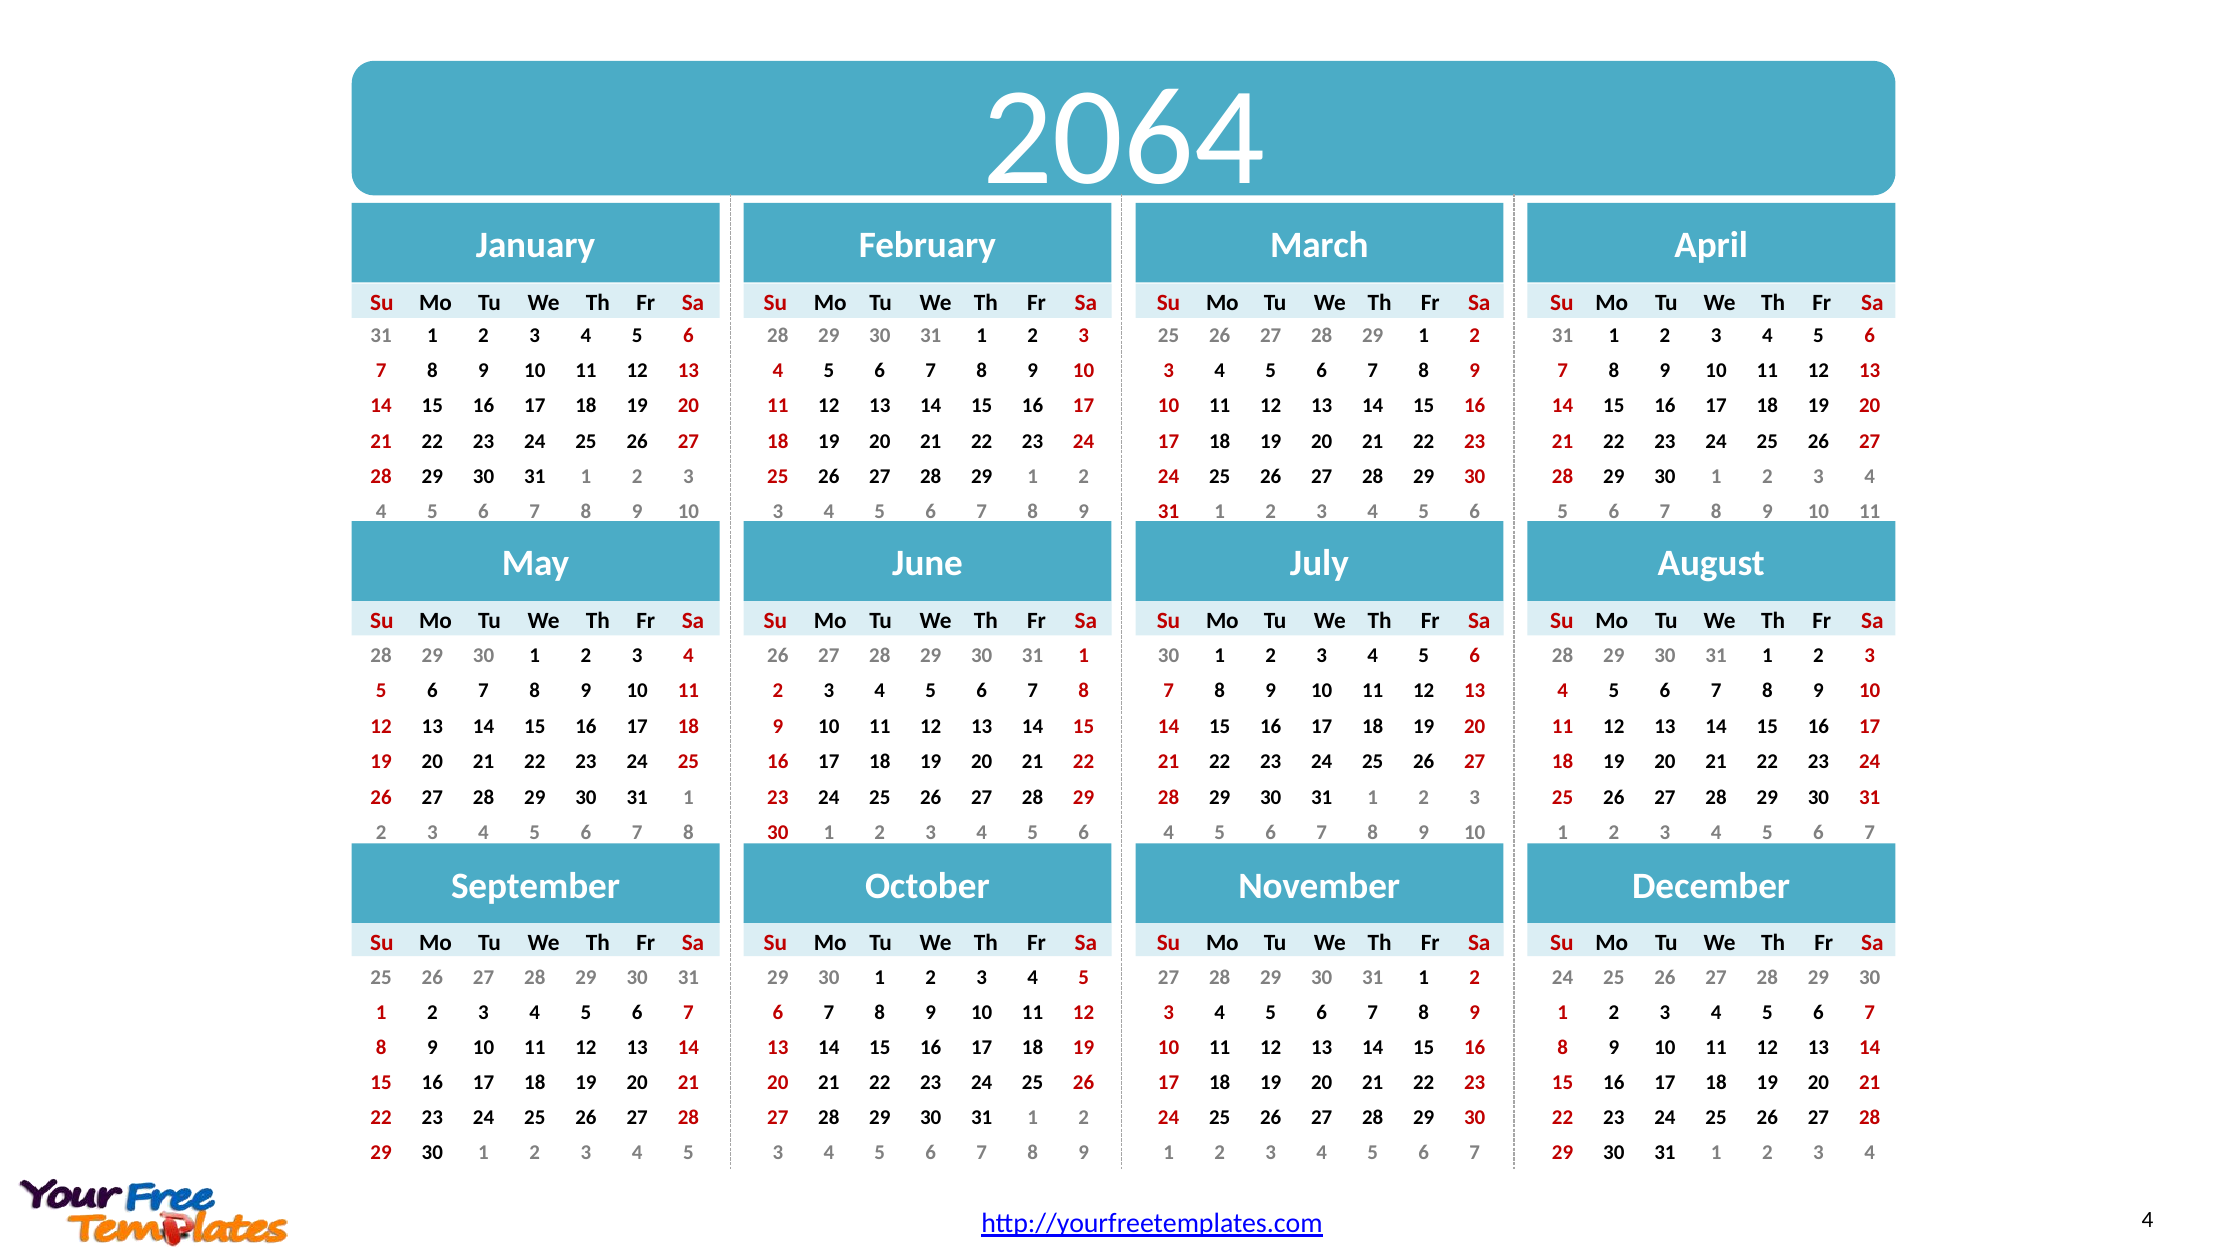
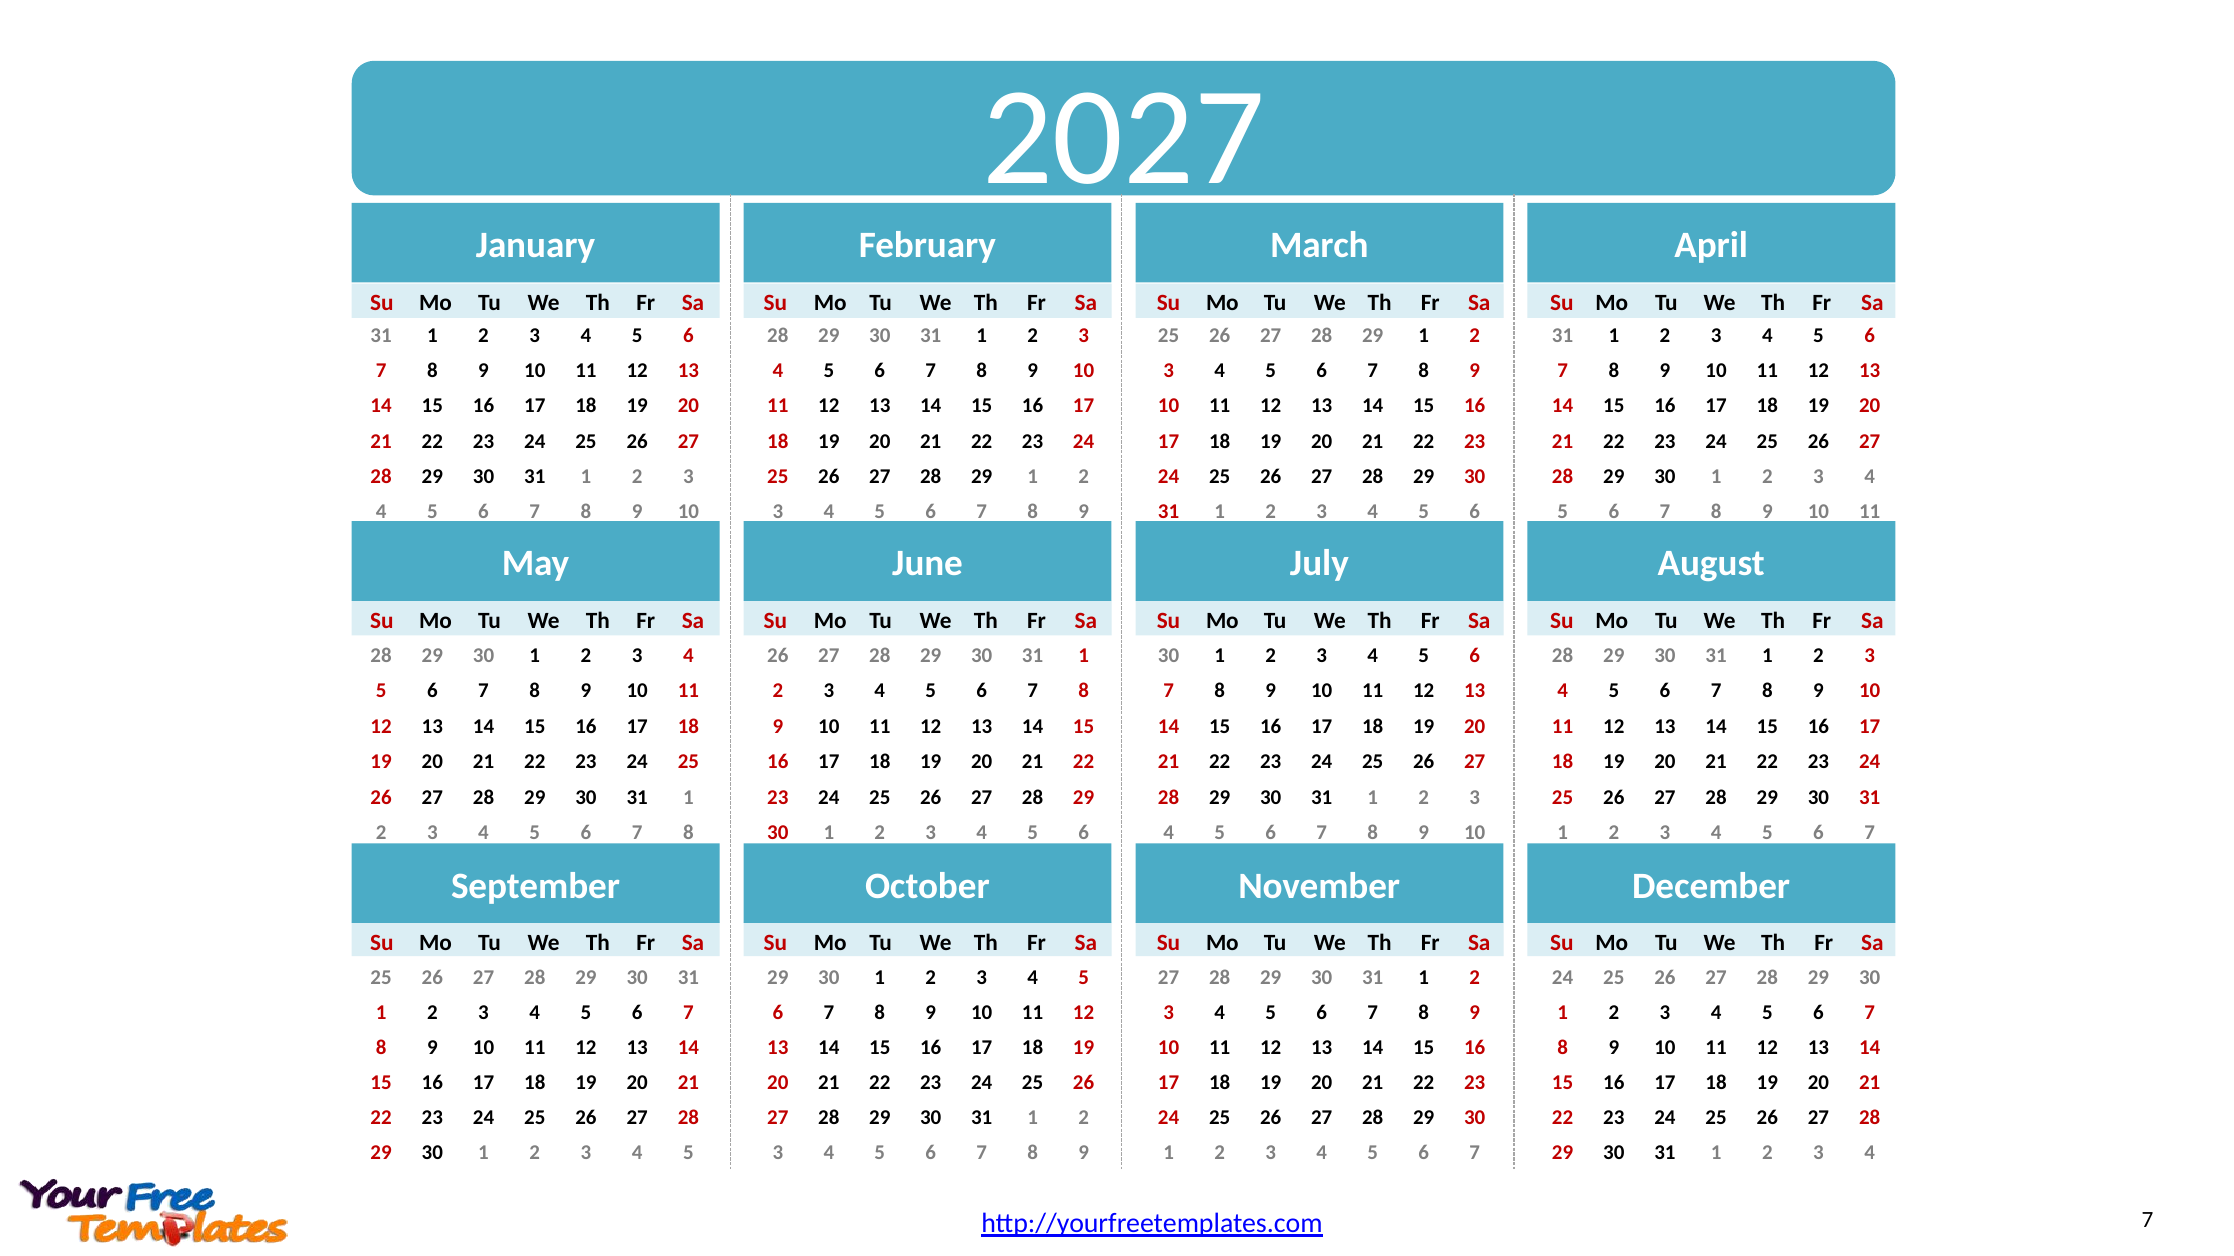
2064: 2064 -> 2027 (1123, 138)
4: 4 -> 7 (2147, 1221)
